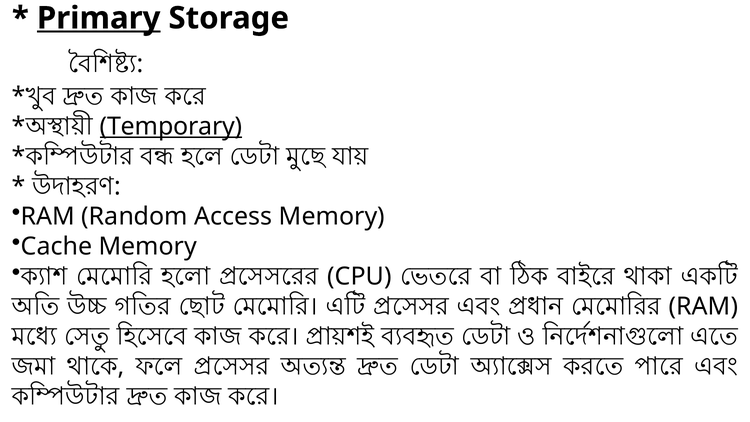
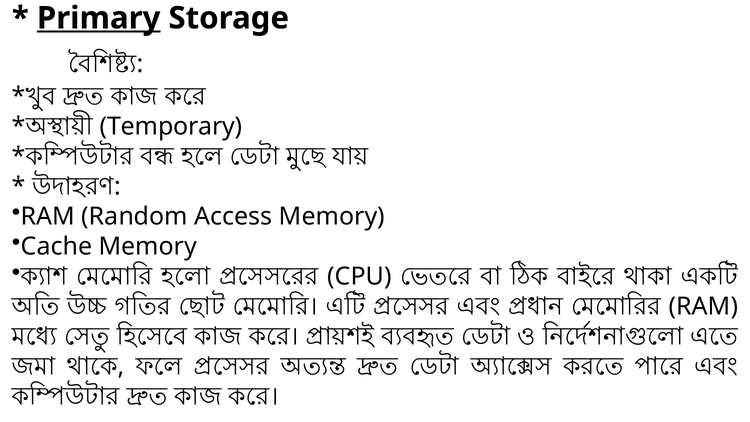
Temporary underline: present -> none (171, 126)
